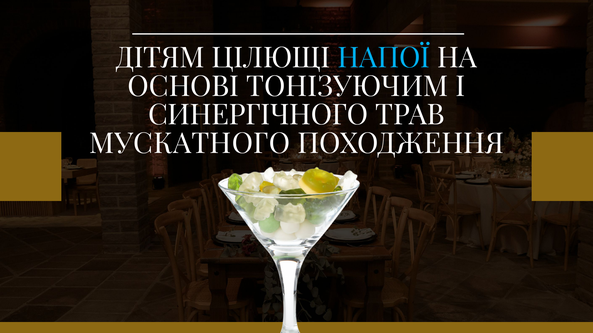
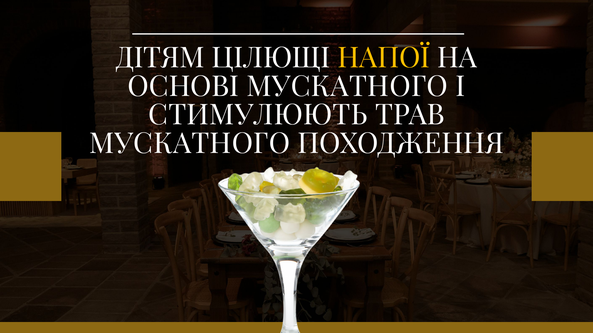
НАПОЇ colour: light blue -> yellow (384, 58)
ОСНОВІ ТОНІЗУЮЧИМ: ТОНІЗУЮЧИМ -> МУСКАТНОГО (347, 87)
СИНЕРГІЧНОГО: СИНЕРГІЧНОГО -> СТИМУЛЮЮТЬ (258, 115)
